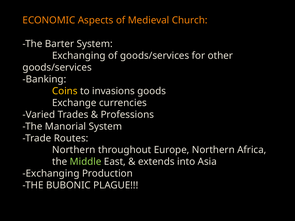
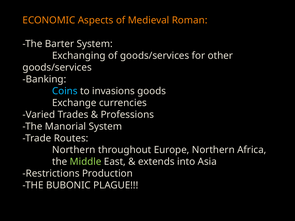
Church: Church -> Roman (190, 20)
Coins colour: yellow -> light blue (65, 91)
Exchanging: Exchanging -> Restrictions (51, 174)
